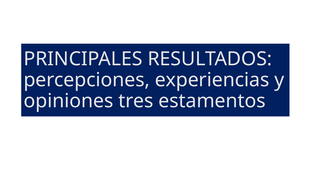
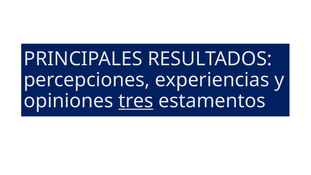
tres underline: none -> present (136, 101)
